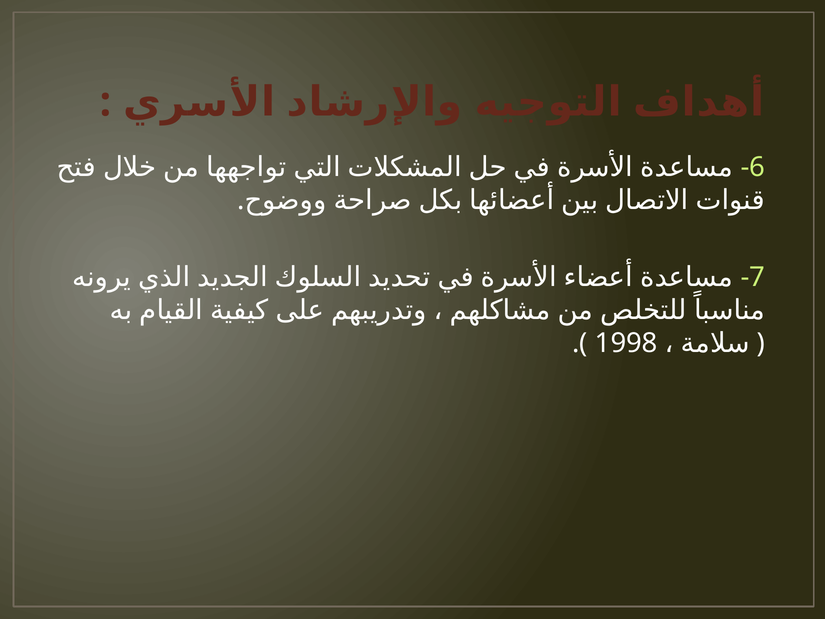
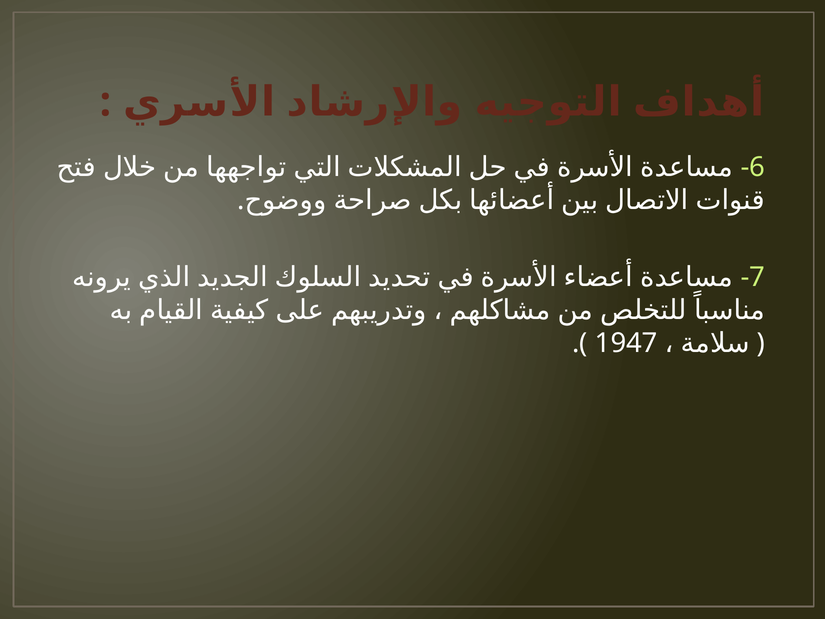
1998: 1998 -> 1947 (626, 343)
